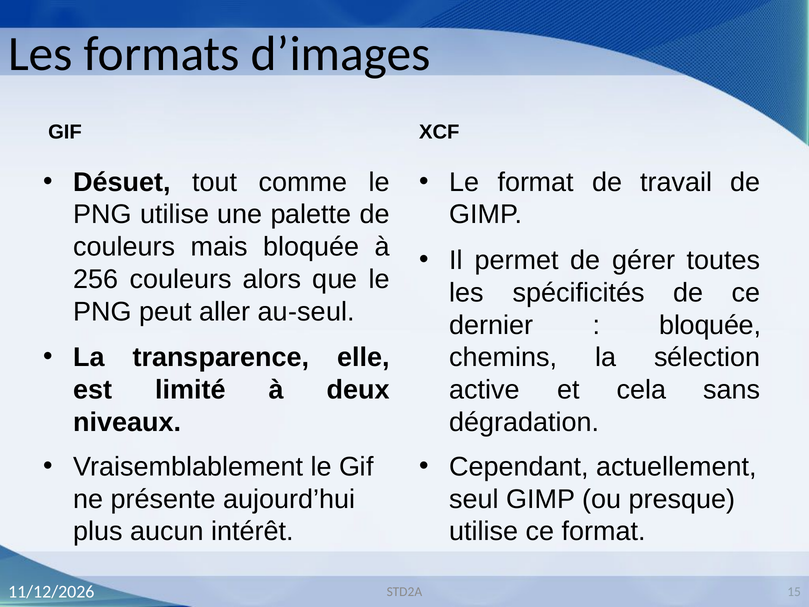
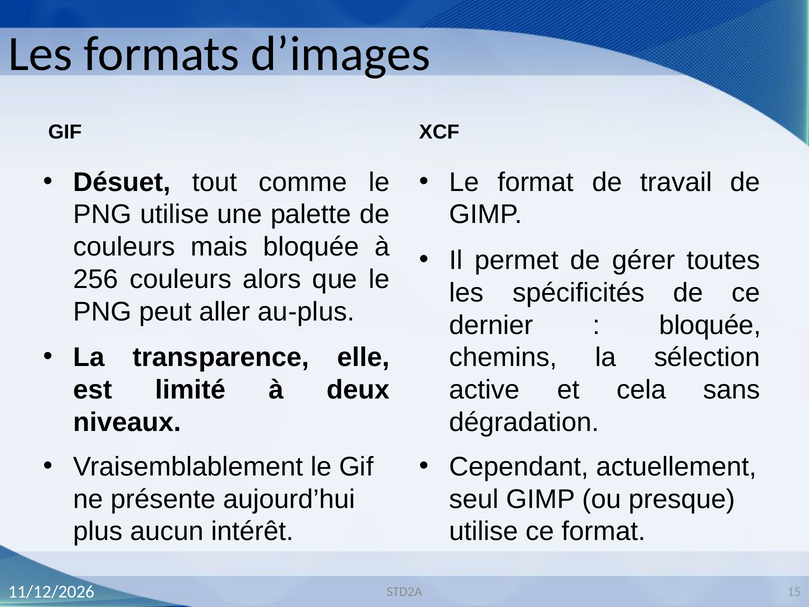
au-seul: au-seul -> au-plus (306, 312)
